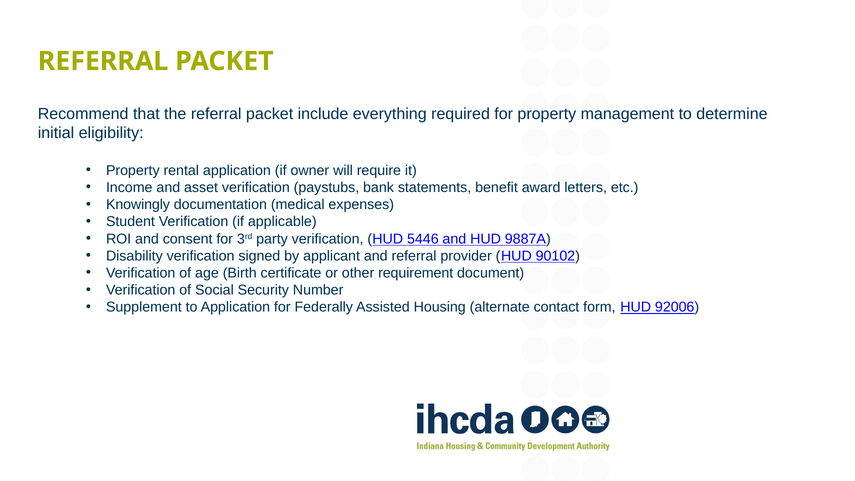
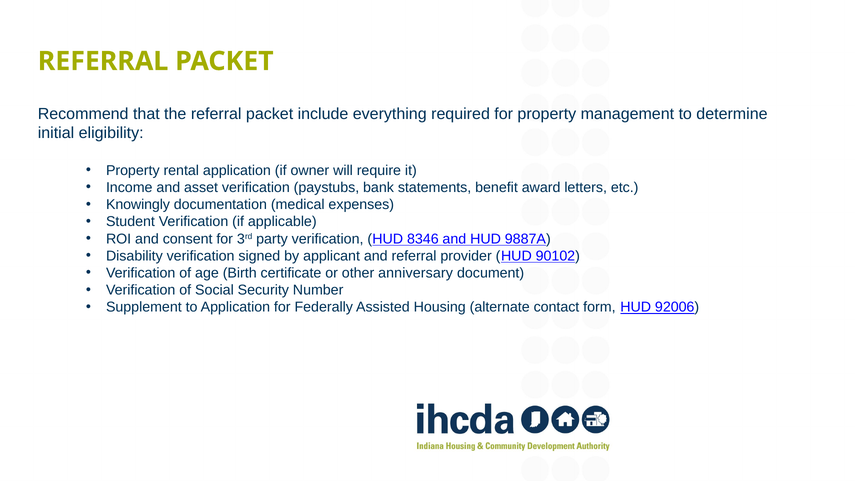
5446: 5446 -> 8346 (423, 239)
requirement: requirement -> anniversary (416, 273)
